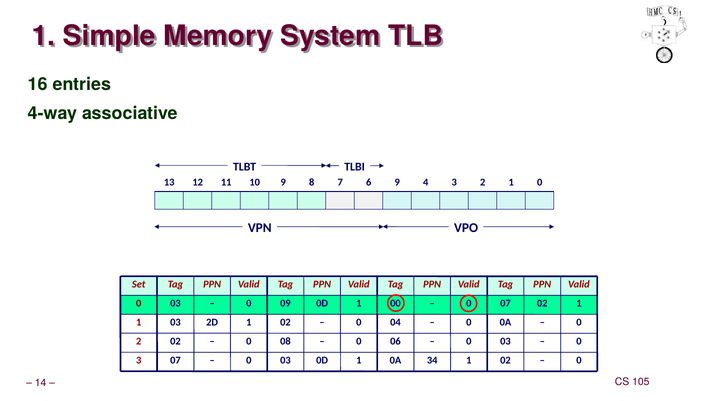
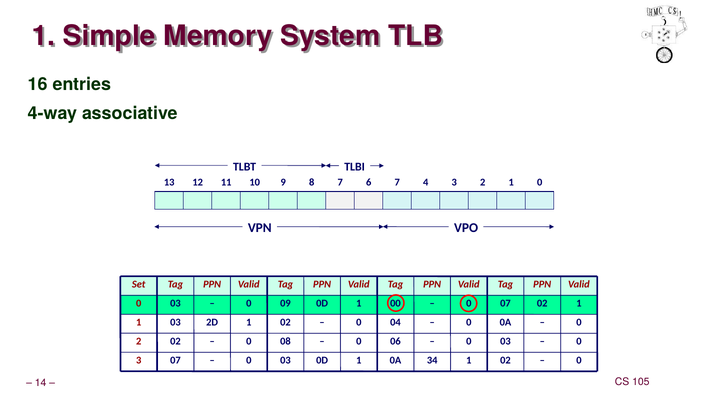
6 9: 9 -> 7 (397, 182)
